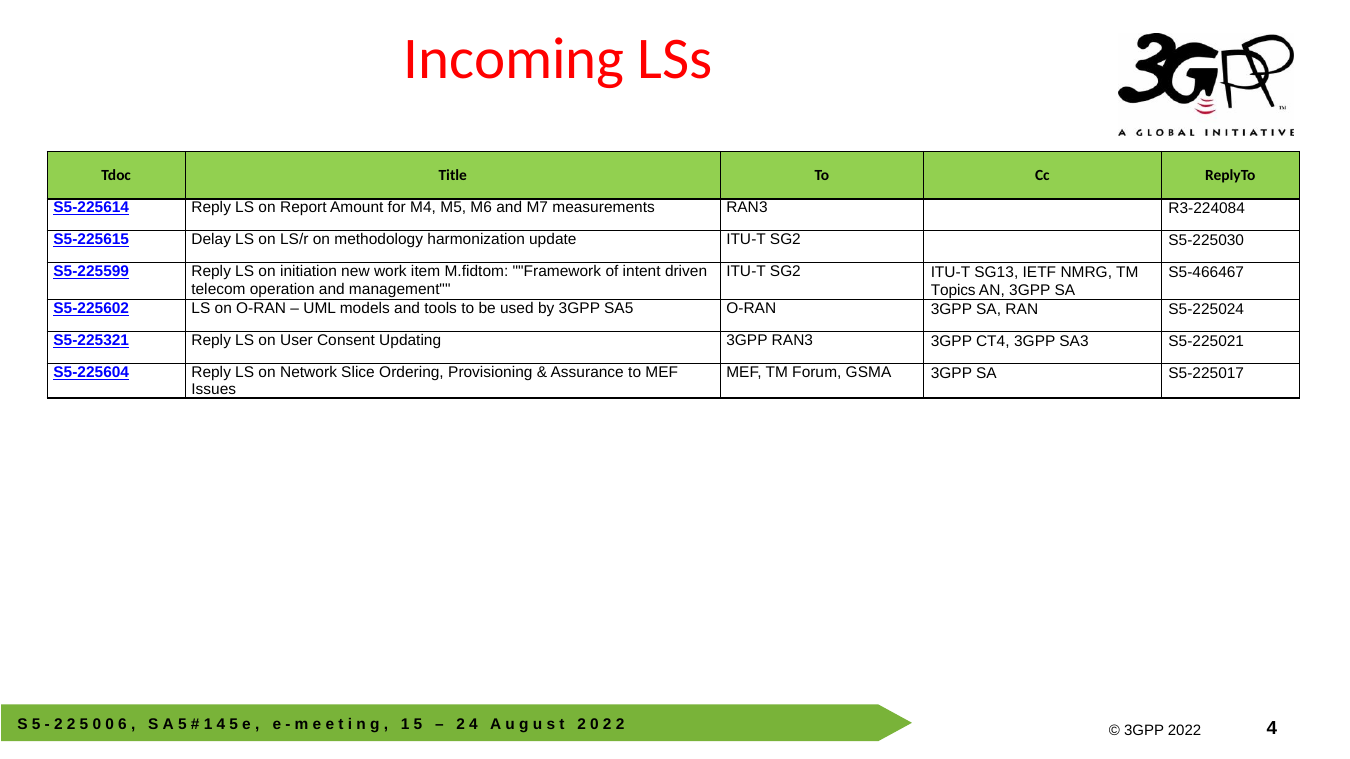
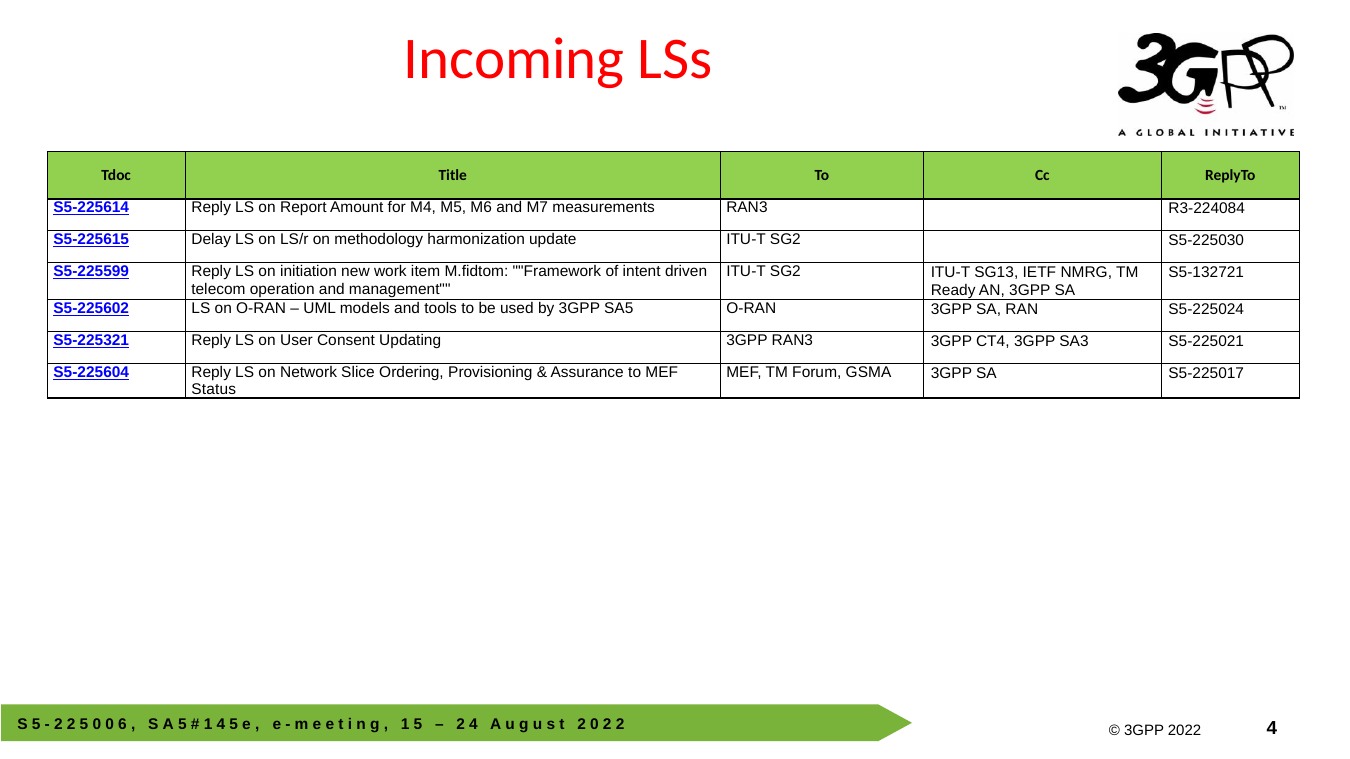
S5-466467: S5-466467 -> S5-132721 (1206, 273)
Topics: Topics -> Ready (953, 290)
Issues: Issues -> Status (214, 390)
